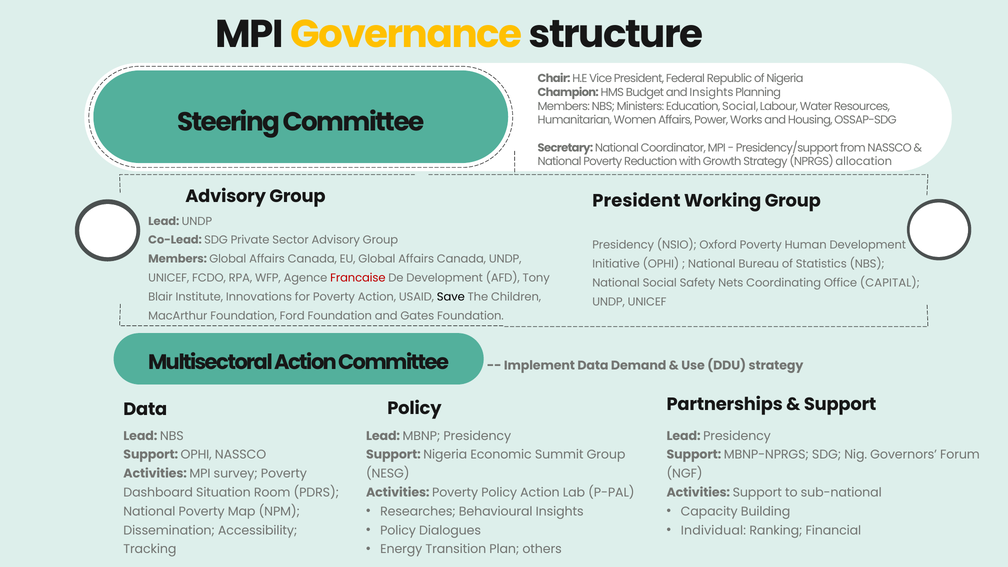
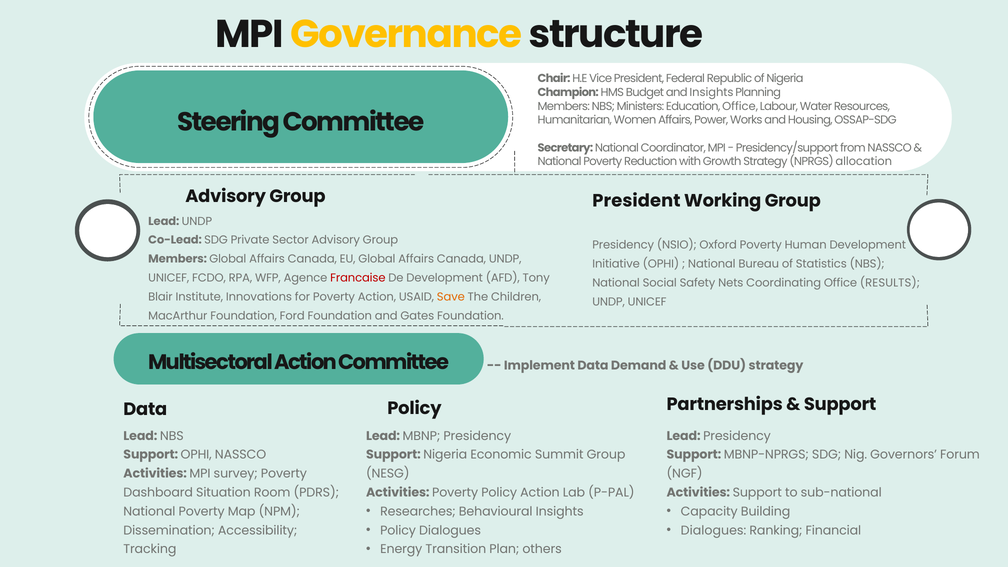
Education Social: Social -> Office (740, 106)
CAPITAL: CAPITAL -> RESULTS (890, 283)
Save colour: black -> orange (451, 297)
Individual: Individual -> Dialogues (713, 530)
